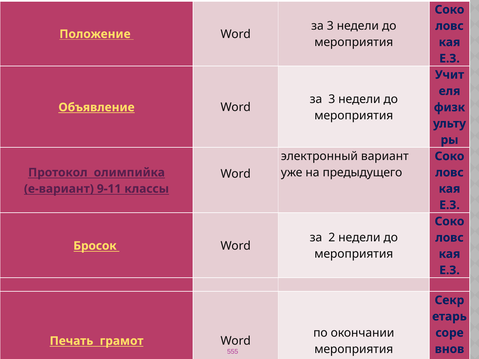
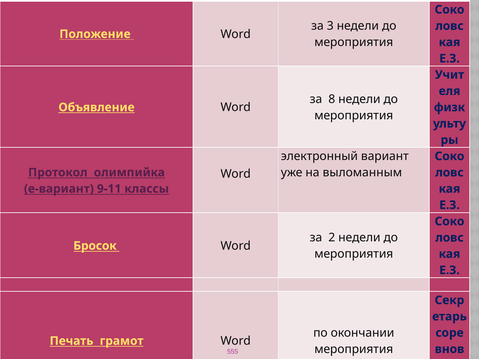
3: 3 -> 8 (332, 99)
предыдущего: предыдущего -> выломанным (362, 173)
